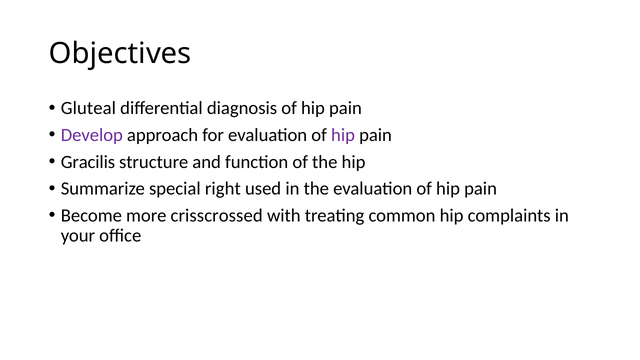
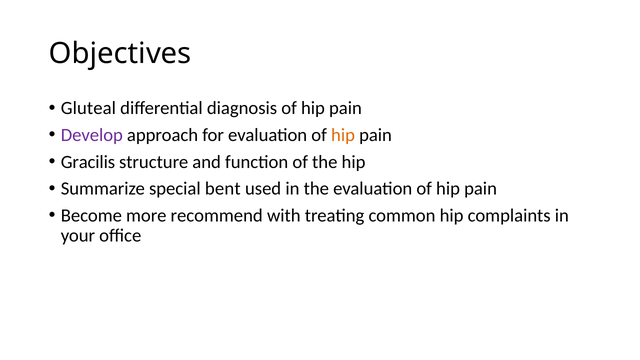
hip colour: purple -> orange (343, 135)
right: right -> bent (223, 189)
crisscrossed: crisscrossed -> recommend (217, 216)
